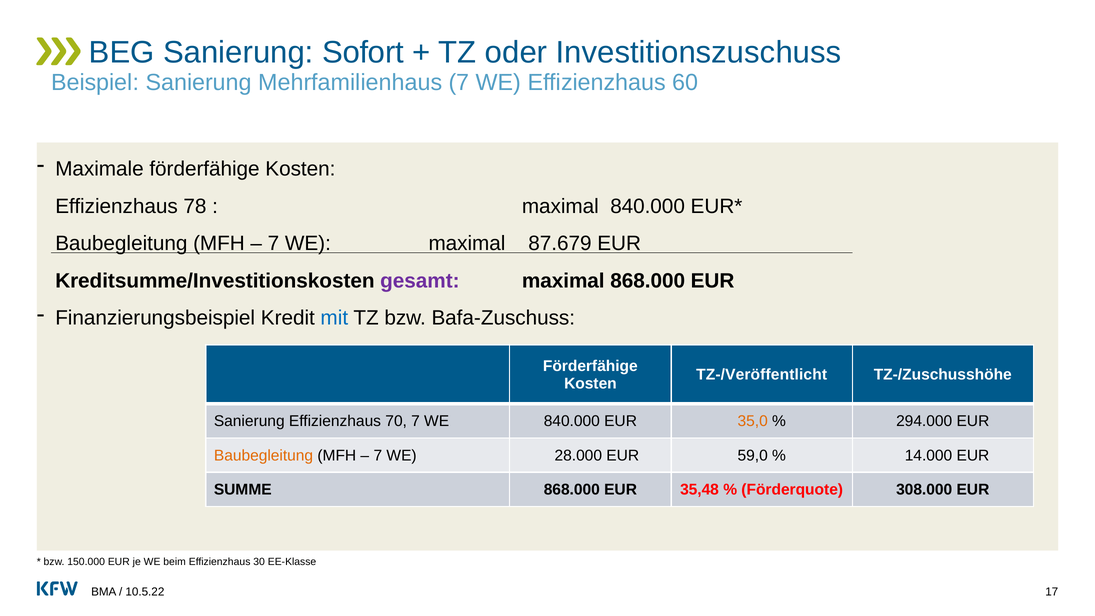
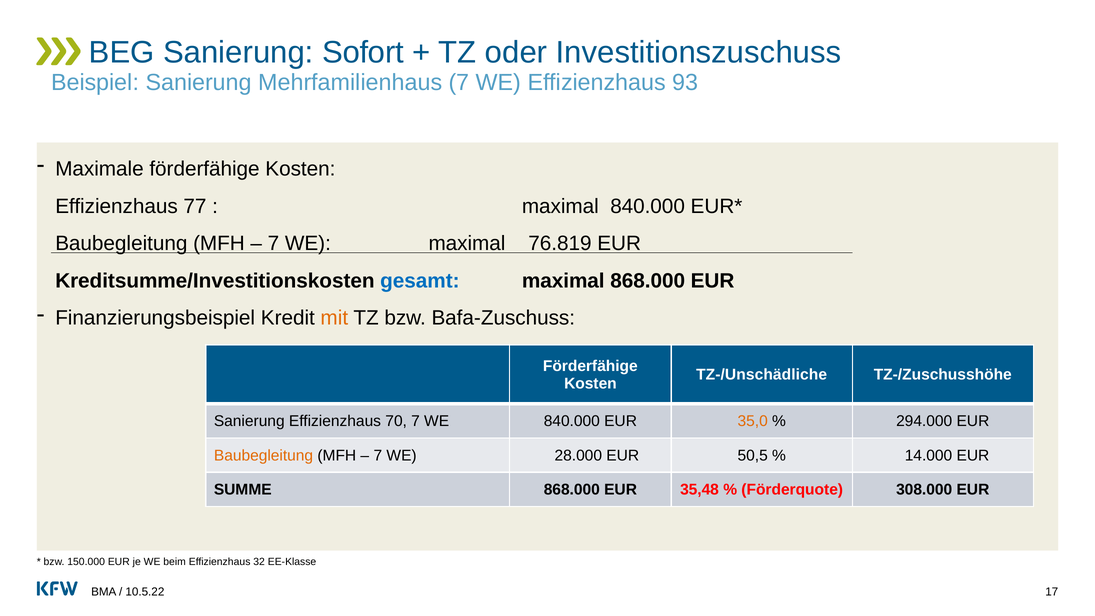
60: 60 -> 93 (685, 83)
78: 78 -> 77 (195, 206)
87.679: 87.679 -> 76.819 (560, 243)
gesamt colour: purple -> blue (420, 281)
mit colour: blue -> orange (334, 318)
TZ-/Veröffentlicht: TZ-/Veröffentlicht -> TZ-/Unschädliche (762, 375)
59,0: 59,0 -> 50,5 (753, 455)
30: 30 -> 32 (259, 562)
